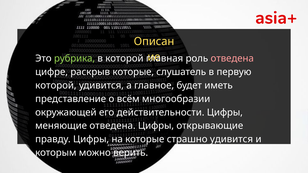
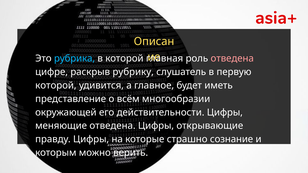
рубрика colour: light green -> light blue (75, 59)
раскрыв которые: которые -> рубрику (133, 72)
страшно удивится: удивится -> сознание (232, 139)
